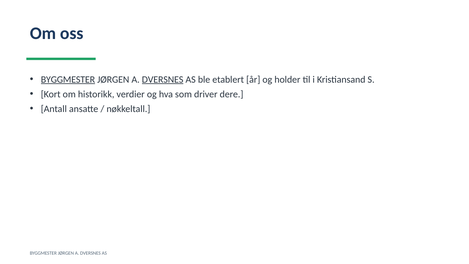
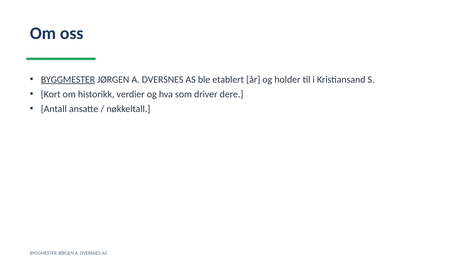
DVERSNES underline: present -> none (163, 79)
